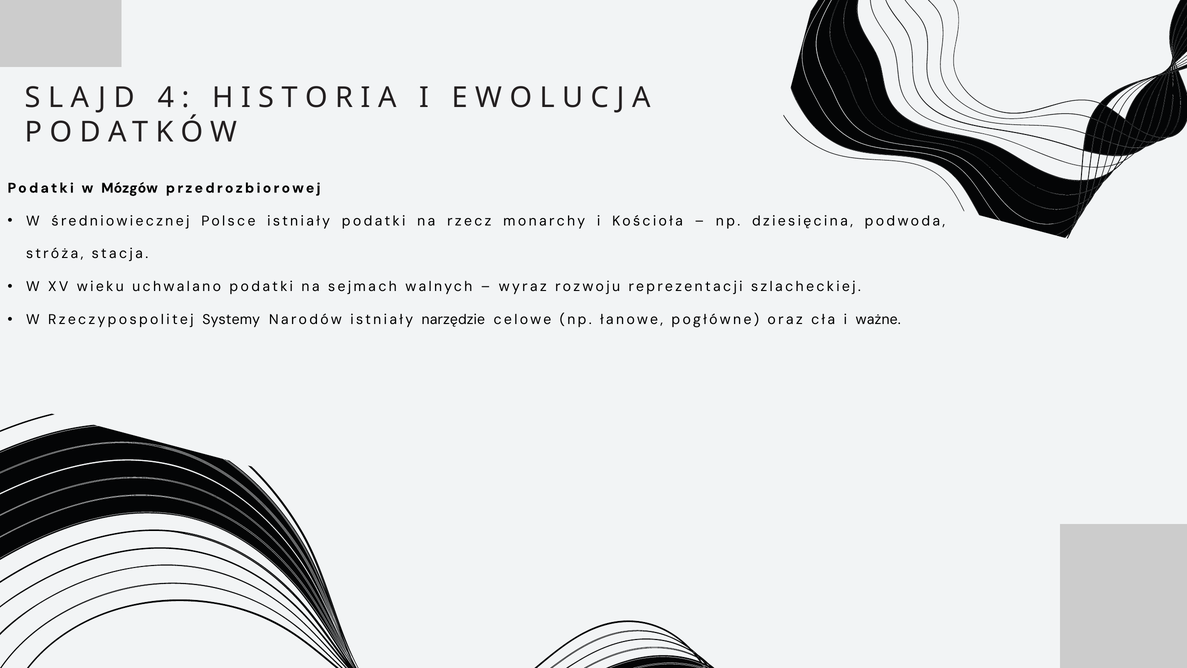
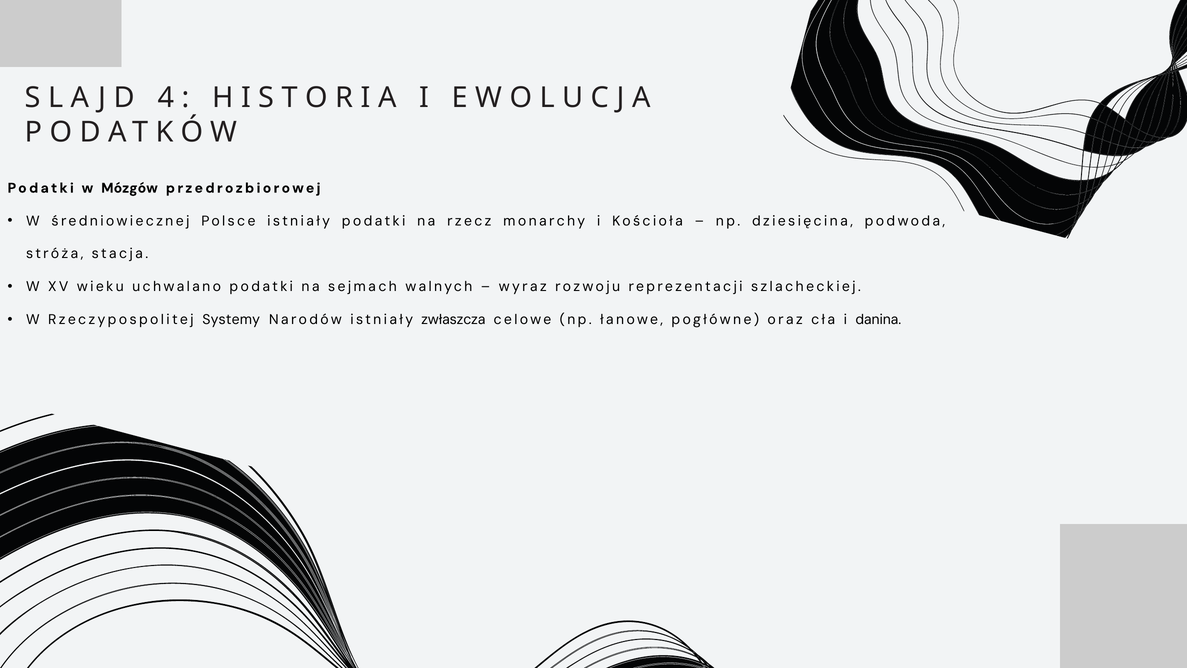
narzędzie: narzędzie -> zwłaszcza (453, 320)
ważne: ważne -> danina (878, 320)
